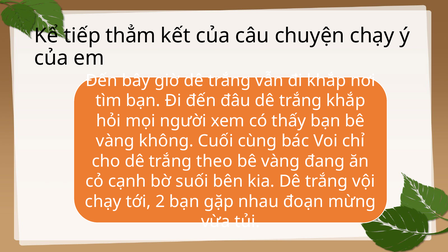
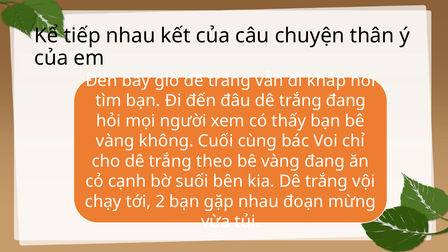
tiếp thẳm: thẳm -> nhau (131, 36)
chuyện chạy: chạy -> thân (372, 36)
trắng khắp: khắp -> đang (346, 101)
